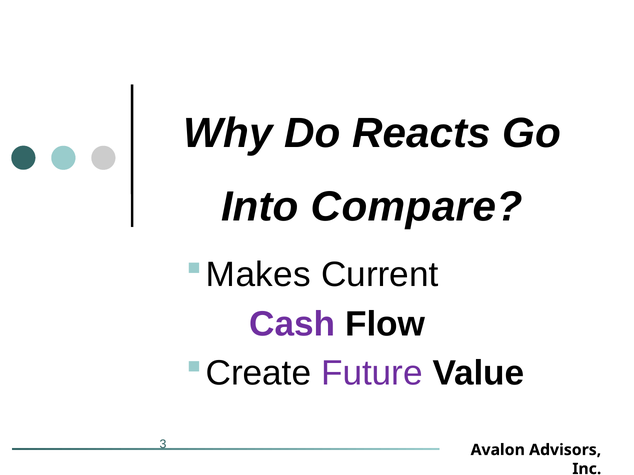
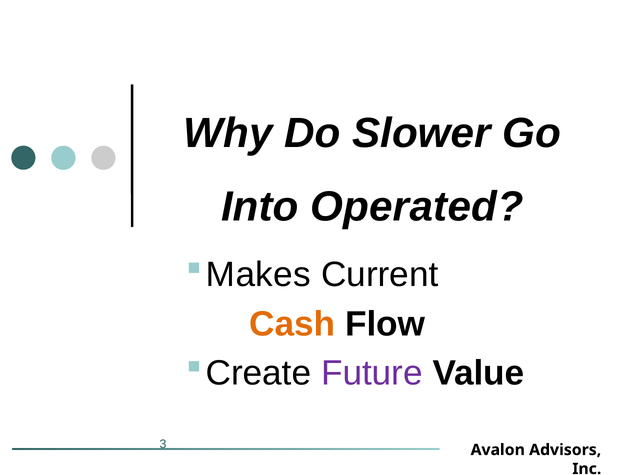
Reacts: Reacts -> Slower (422, 133)
Compare: Compare -> Operated (417, 207)
Cash colour: purple -> orange (292, 324)
